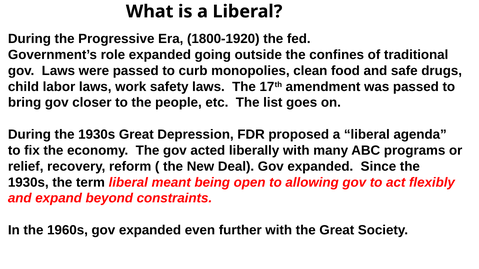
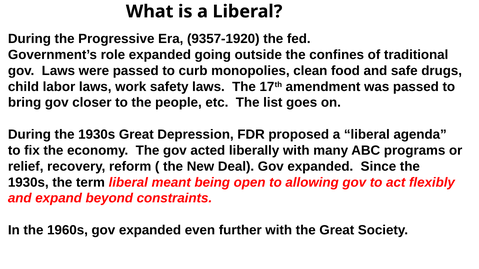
1800-1920: 1800-1920 -> 9357-1920 (223, 39)
